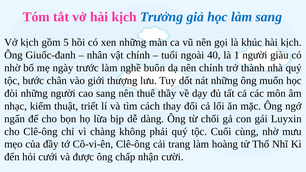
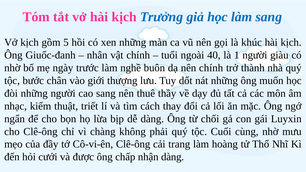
nhận cười: cười -> dàng (173, 157)
